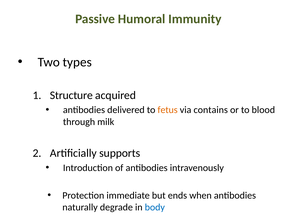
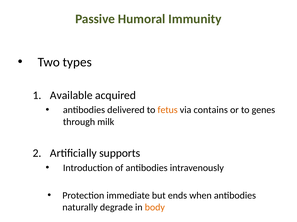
Structure: Structure -> Available (71, 96)
blood: blood -> genes (263, 110)
body colour: blue -> orange (155, 208)
